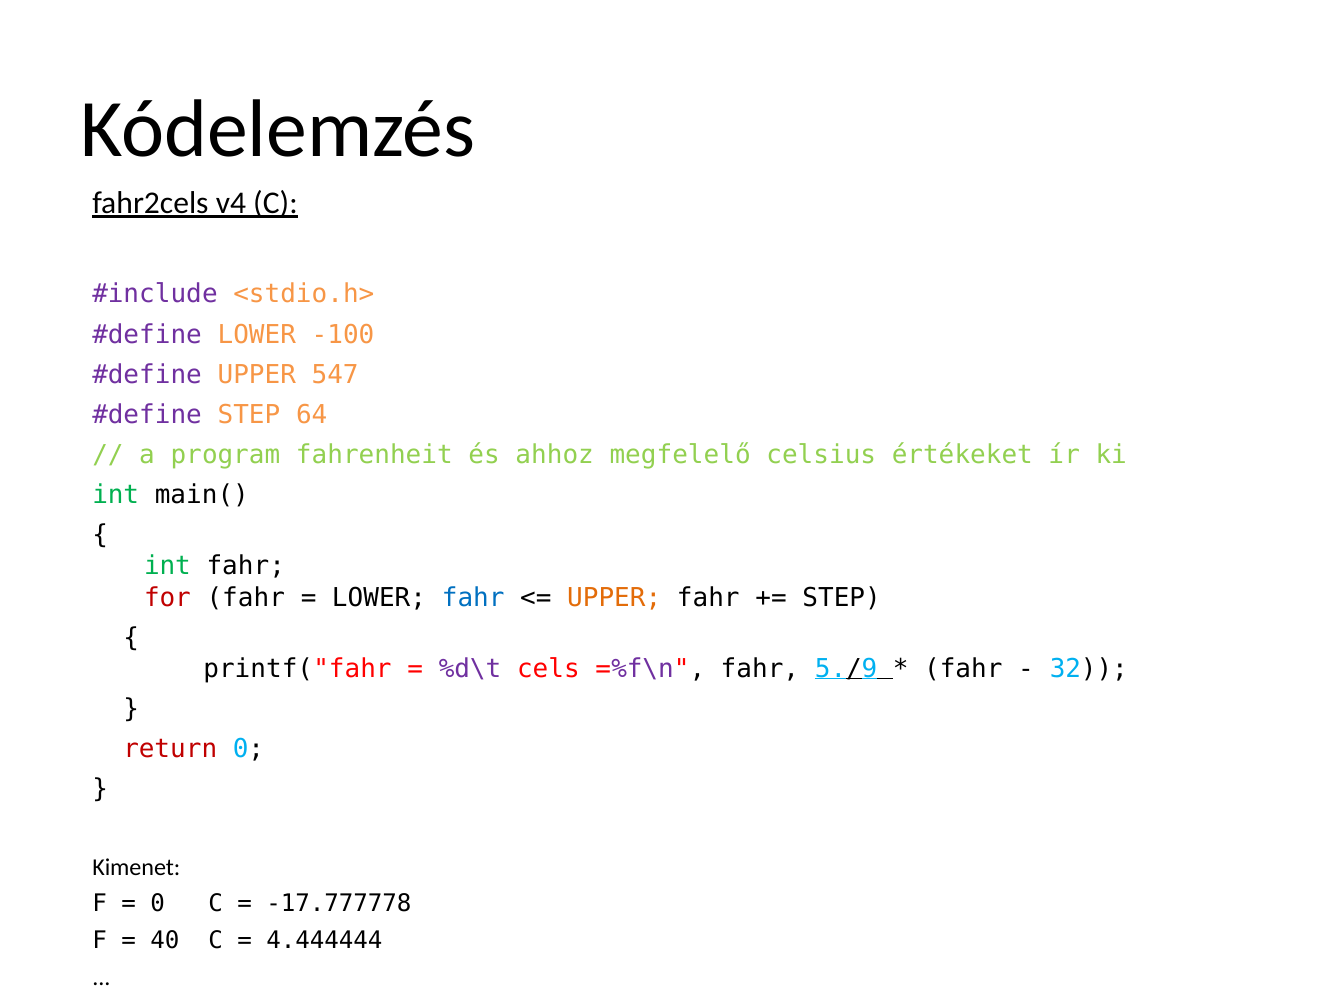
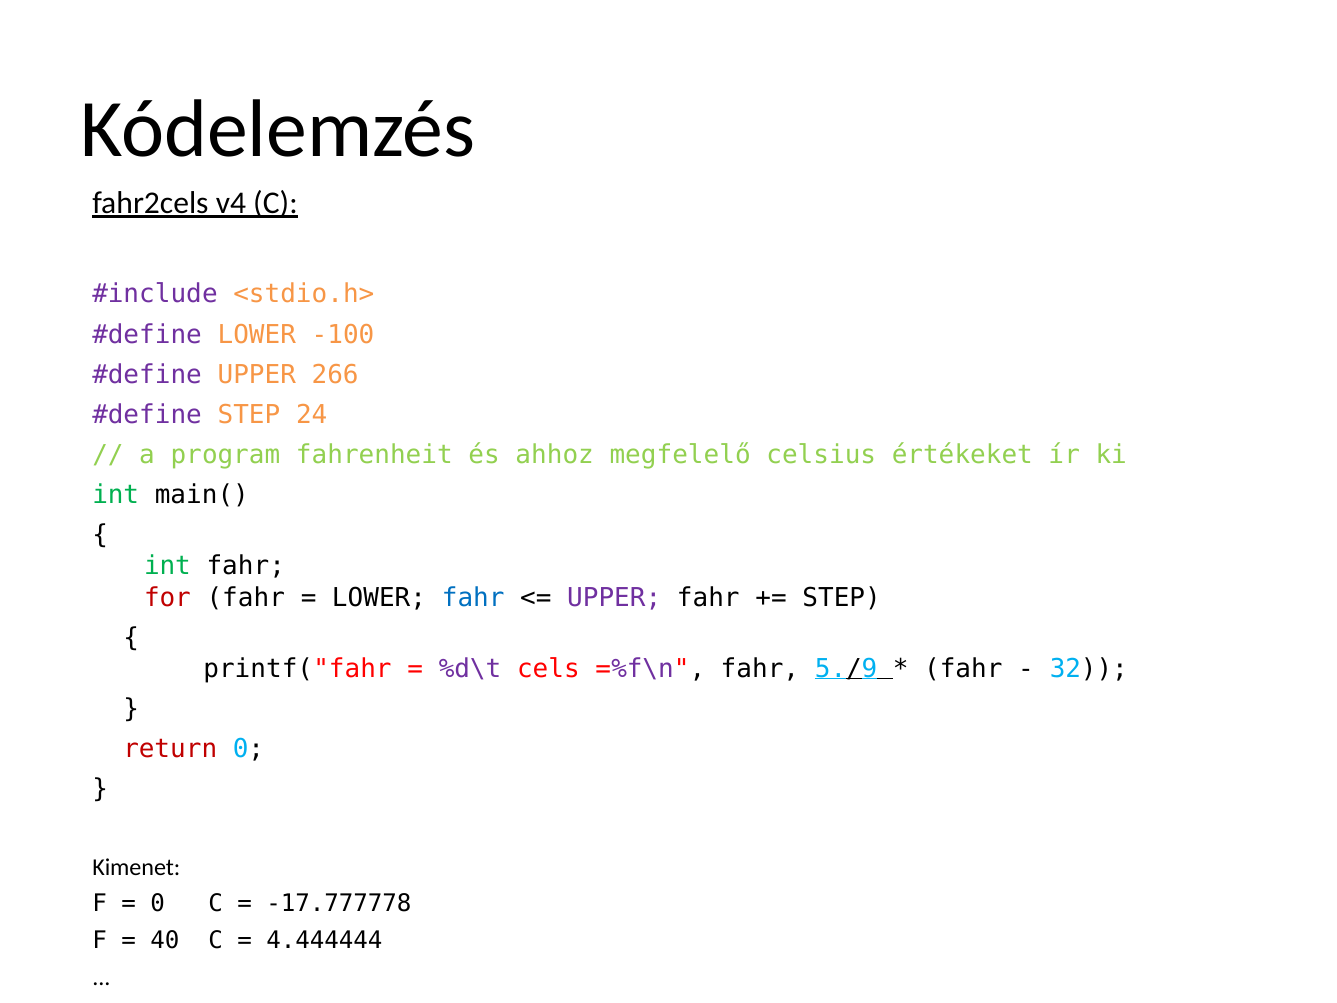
547: 547 -> 266 (335, 374)
64: 64 -> 24 (312, 415)
UPPER colour: orange -> purple (614, 597)
